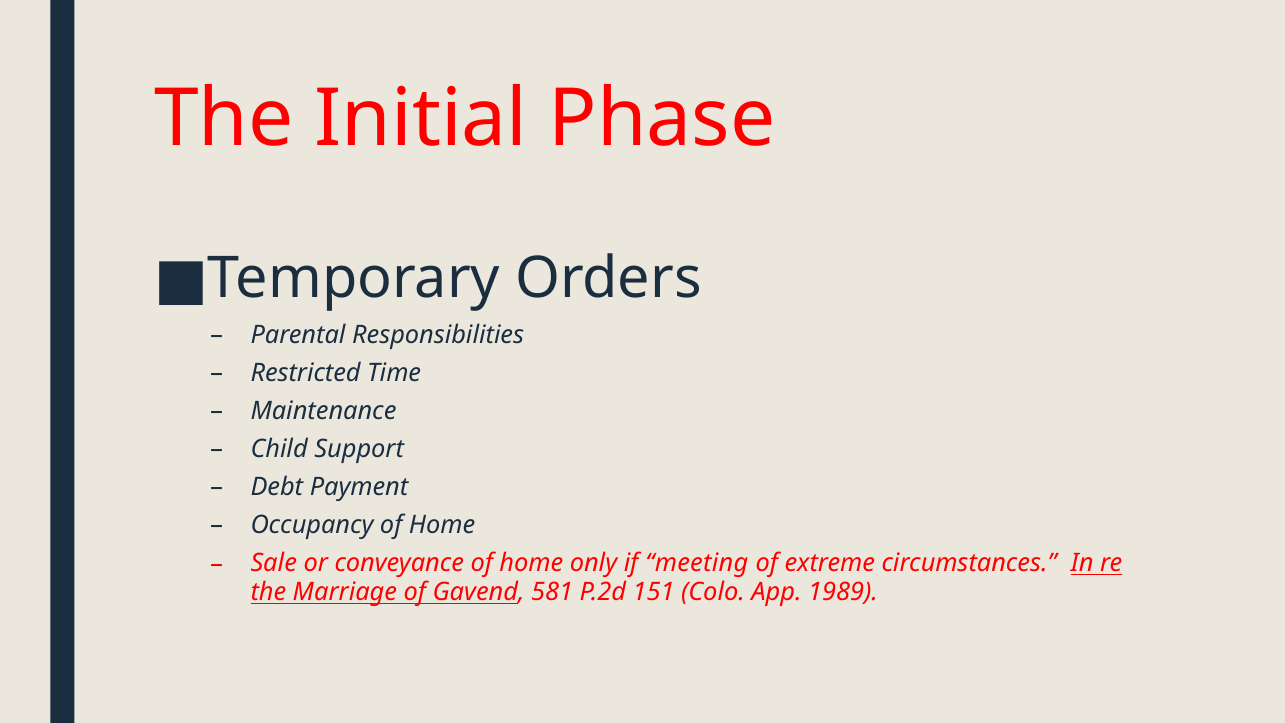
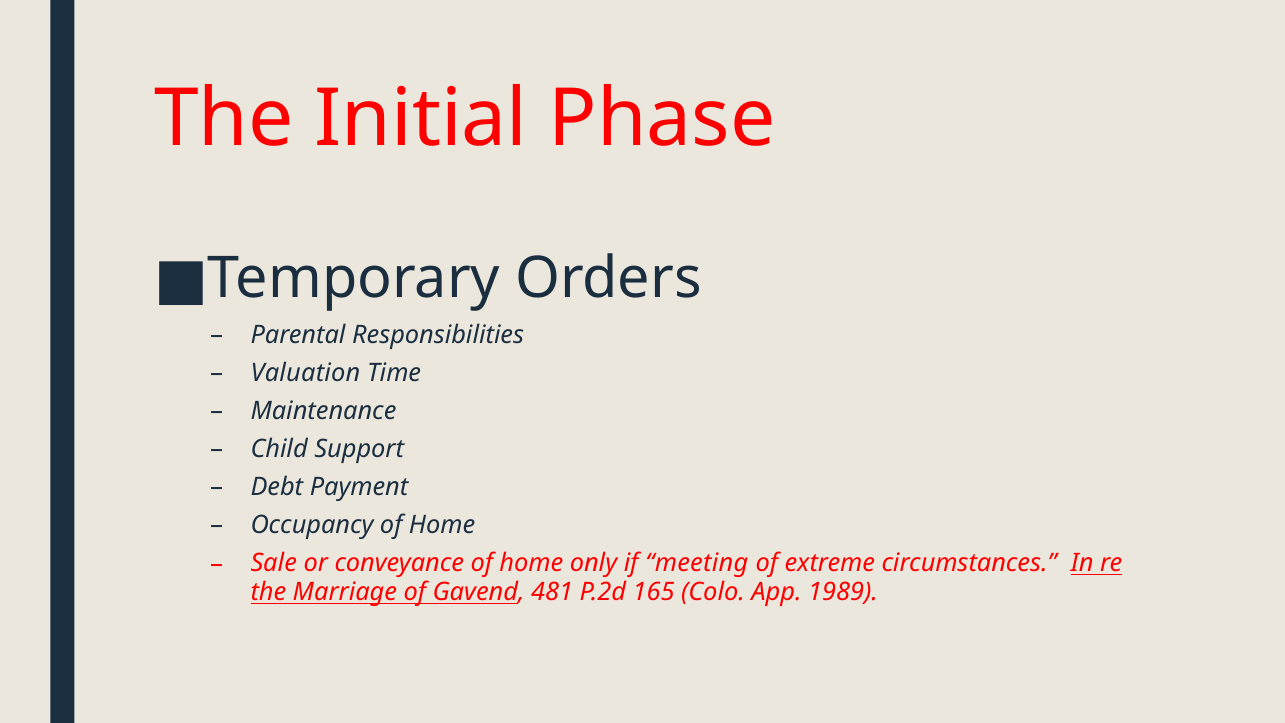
Restricted: Restricted -> Valuation (305, 373)
581: 581 -> 481 (552, 592)
151: 151 -> 165 (654, 592)
